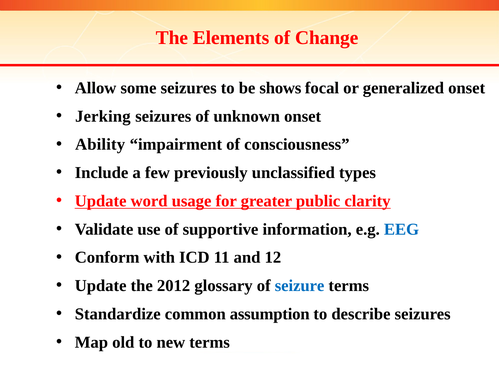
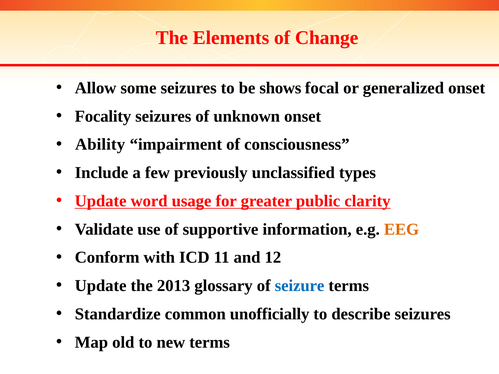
Jerking: Jerking -> Focality (103, 116)
EEG colour: blue -> orange (401, 229)
2012: 2012 -> 2013 (174, 286)
assumption: assumption -> unofficially (270, 314)
